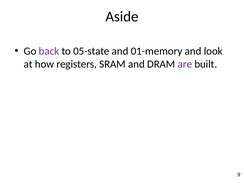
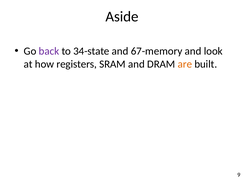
05-state: 05-state -> 34-state (91, 51)
01-memory: 01-memory -> 67-memory (157, 51)
are colour: purple -> orange (185, 64)
